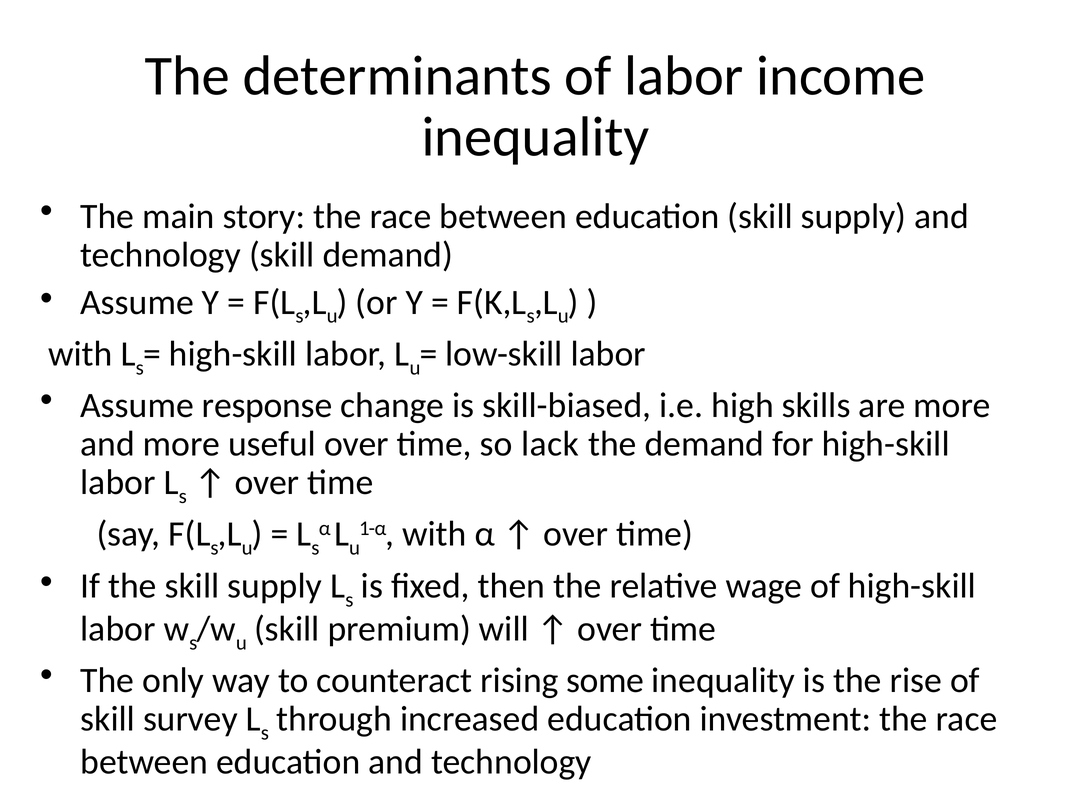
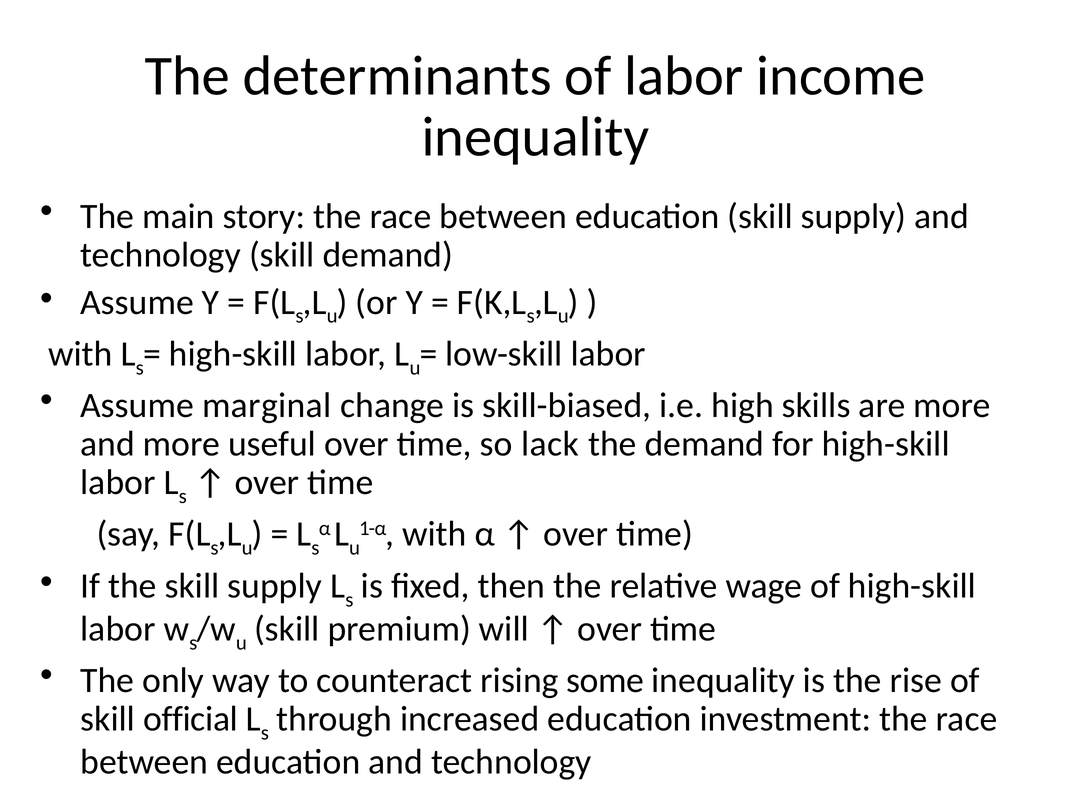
response: response -> marginal (267, 406)
survey: survey -> official (191, 719)
